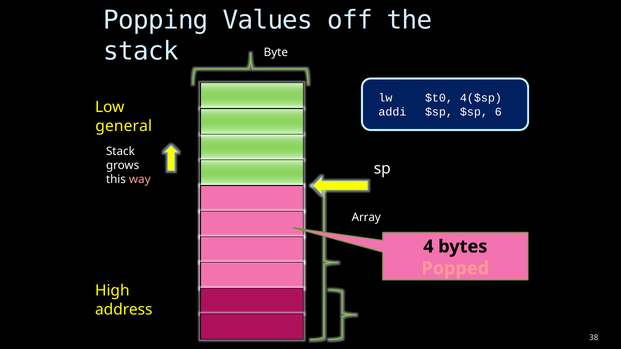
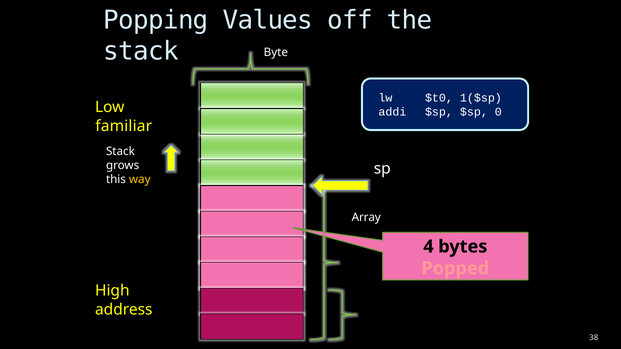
4($sp: 4($sp -> 1($sp (481, 98)
6: 6 -> 0 (498, 112)
general: general -> familiar (124, 126)
way colour: pink -> yellow (140, 180)
